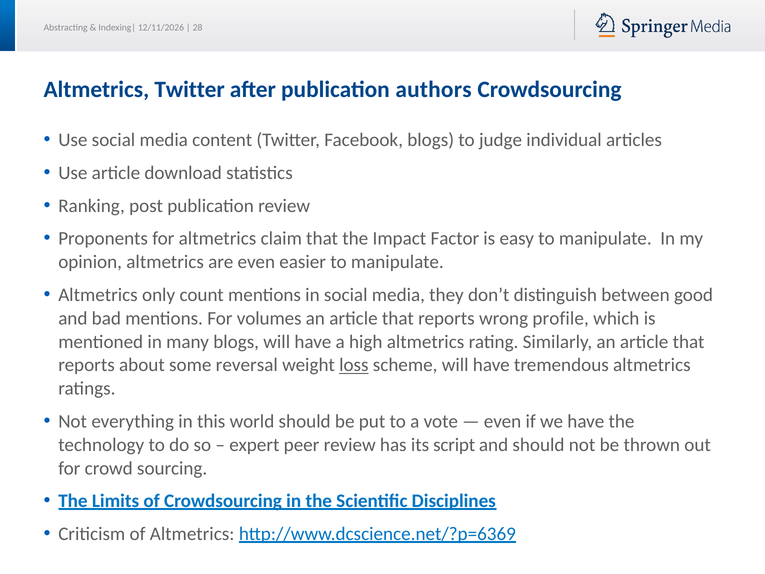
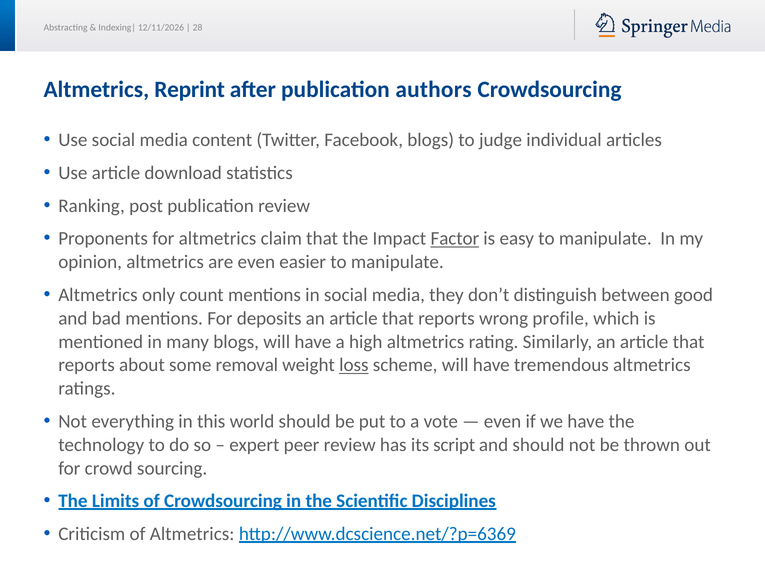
Altmetrics Twitter: Twitter -> Reprint (190, 89)
Factor underline: none -> present (455, 239)
volumes: volumes -> deposits (269, 318)
reversal: reversal -> removal (247, 365)
